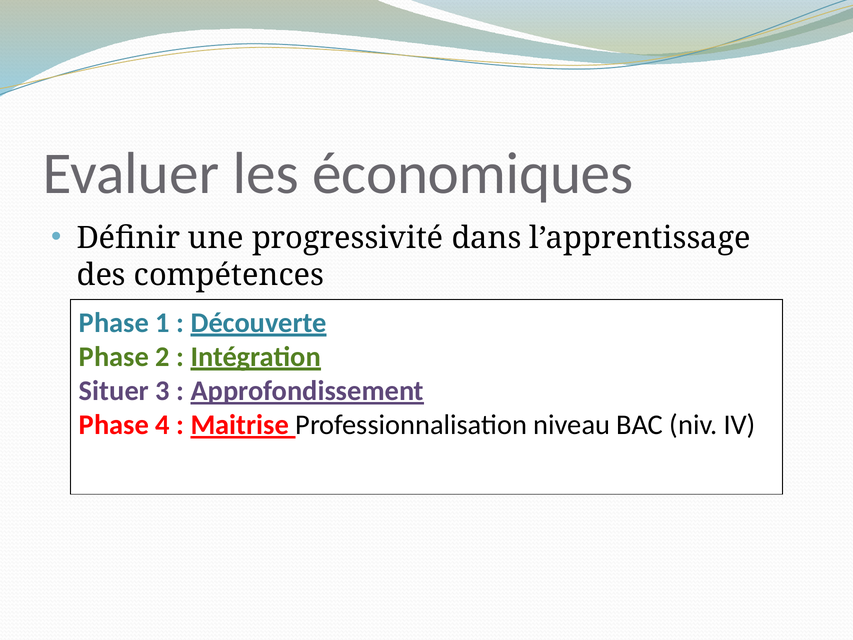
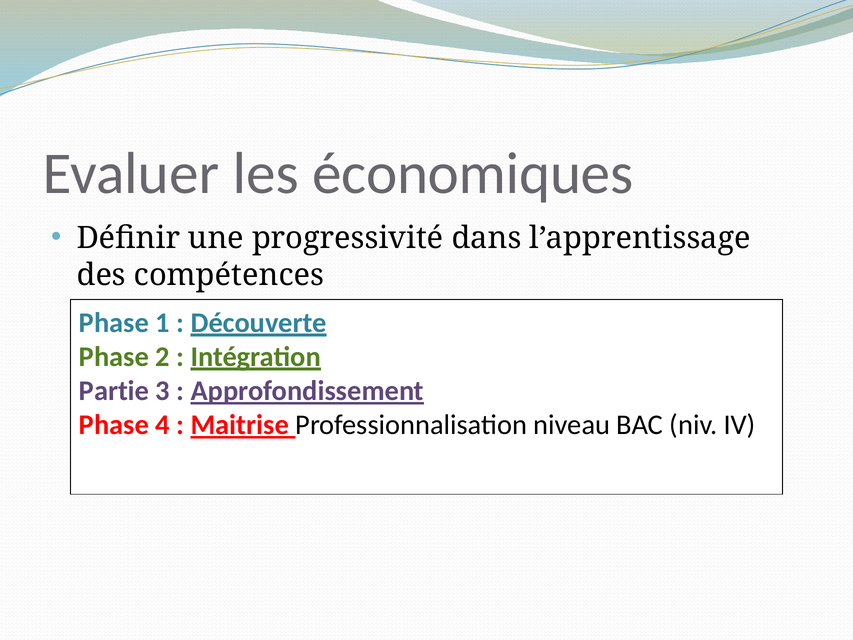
Situer: Situer -> Partie (114, 391)
